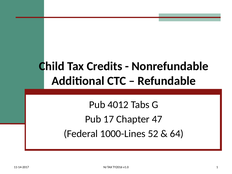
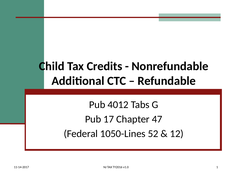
1000-Lines: 1000-Lines -> 1050-Lines (123, 134)
64: 64 -> 12 (177, 134)
